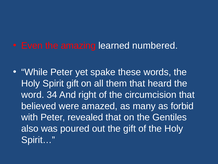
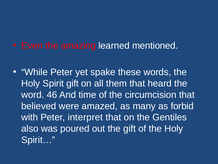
numbered: numbered -> mentioned (155, 46)
34: 34 -> 46 (52, 94)
right: right -> time (87, 94)
revealed: revealed -> interpret (85, 117)
